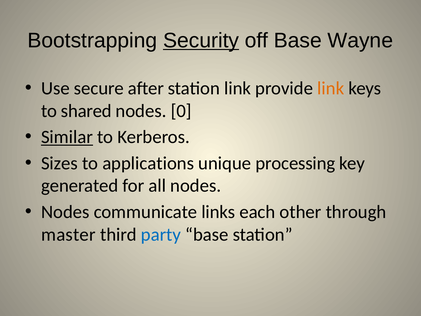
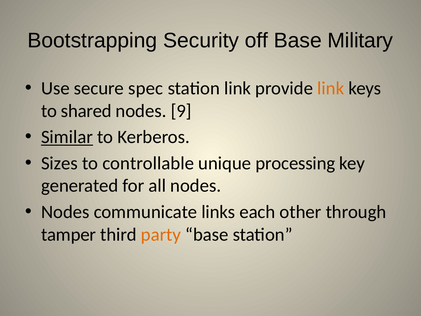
Security underline: present -> none (201, 40)
Wayne: Wayne -> Military (360, 40)
after: after -> spec (146, 88)
0: 0 -> 9 (181, 111)
applications: applications -> controllable (148, 163)
master: master -> tamper (69, 234)
party colour: blue -> orange (161, 234)
